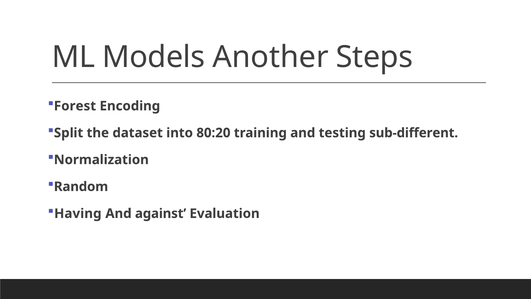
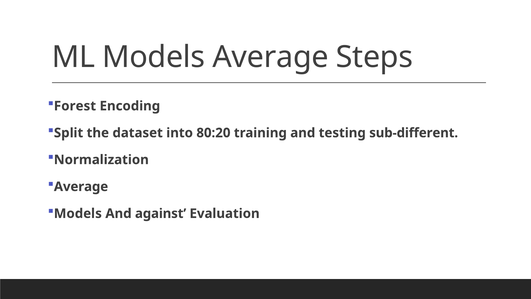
Models Another: Another -> Average (271, 57)
Random: Random -> Average (81, 186)
Having: Having -> Models (78, 213)
